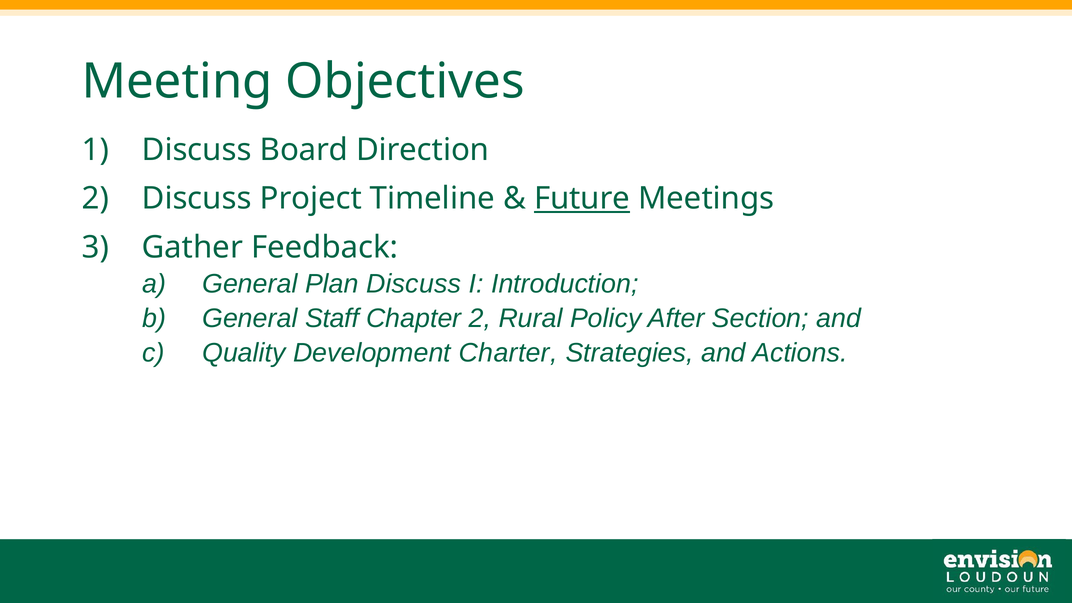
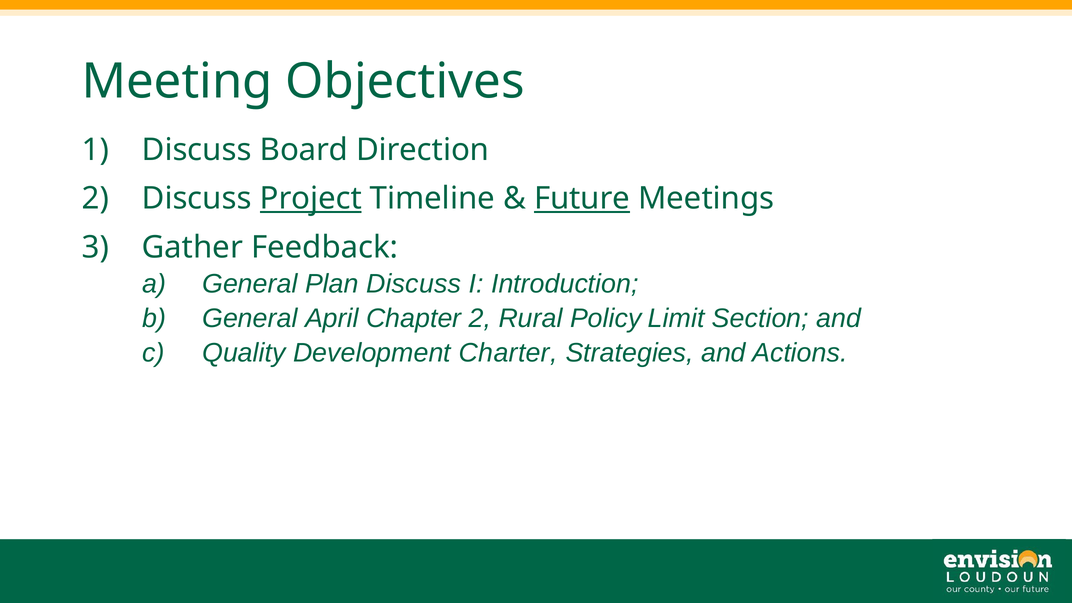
Project underline: none -> present (311, 199)
Staff: Staff -> April (332, 318)
After: After -> Limit (676, 318)
